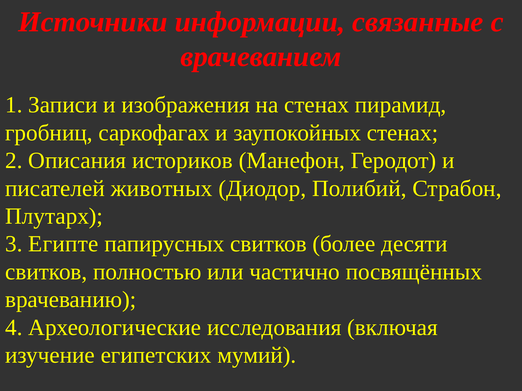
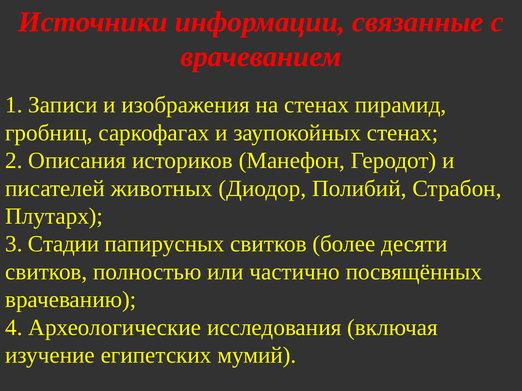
Египте: Египте -> Стадии (64, 244)
